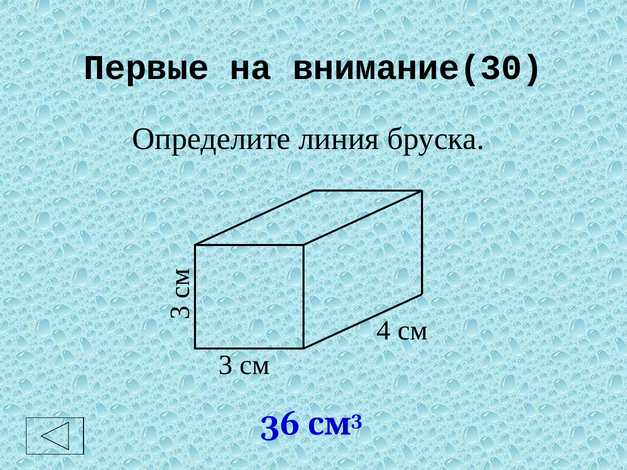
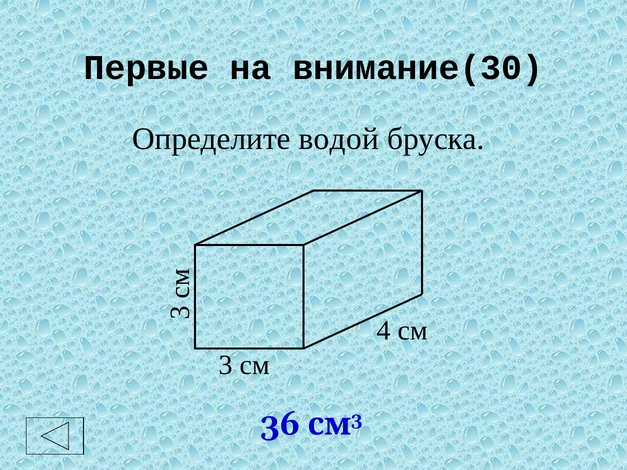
линия: линия -> водой (339, 139)
